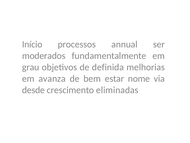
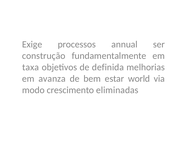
Início: Início -> Exige (32, 44)
moderados: moderados -> construção (44, 56)
grau: grau -> taxa (31, 67)
nome: nome -> world (139, 78)
desde: desde -> modo (33, 90)
